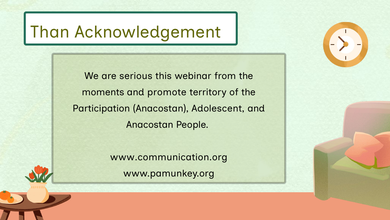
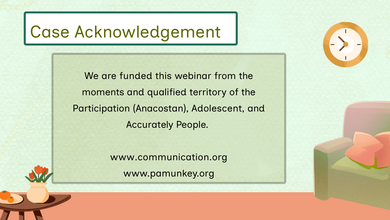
Than: Than -> Case (50, 32)
serious: serious -> funded (136, 76)
promote: promote -> qualified (167, 92)
Anacostan: Anacostan -> Accurately (150, 124)
